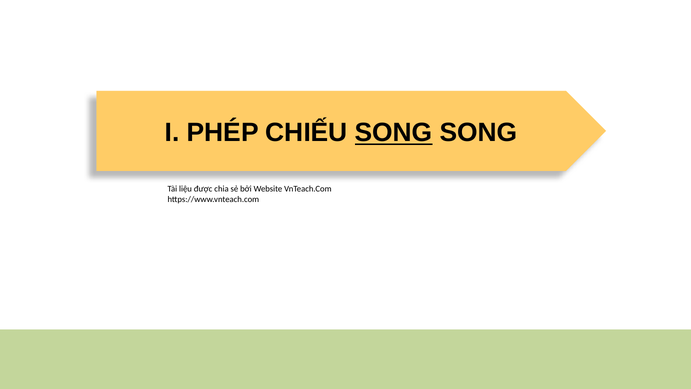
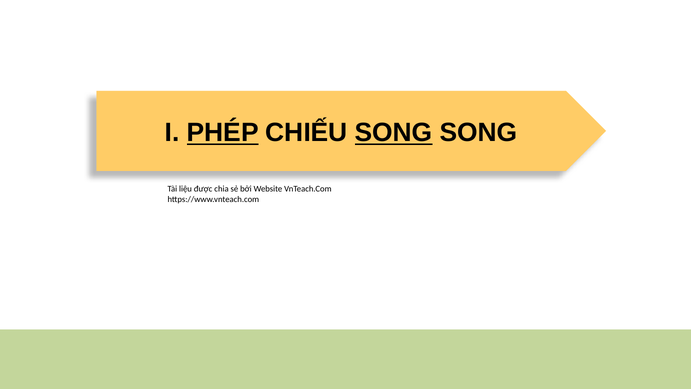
PHÉP underline: none -> present (223, 133)
